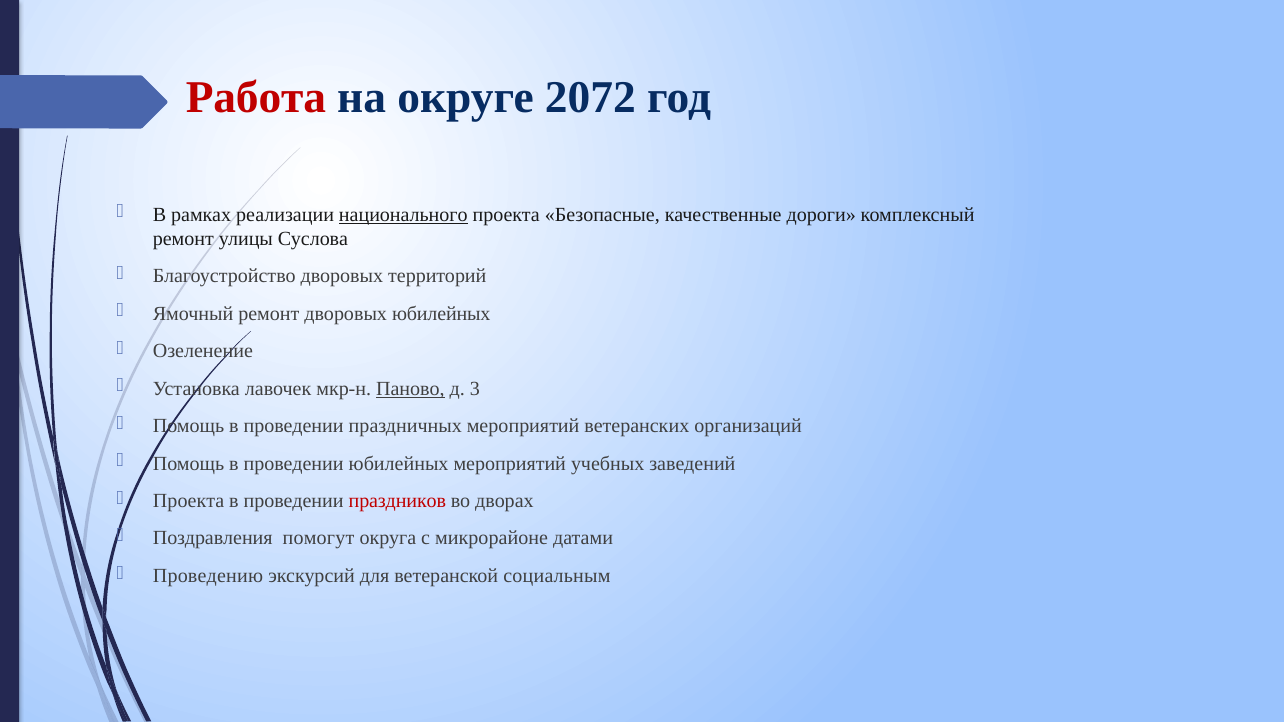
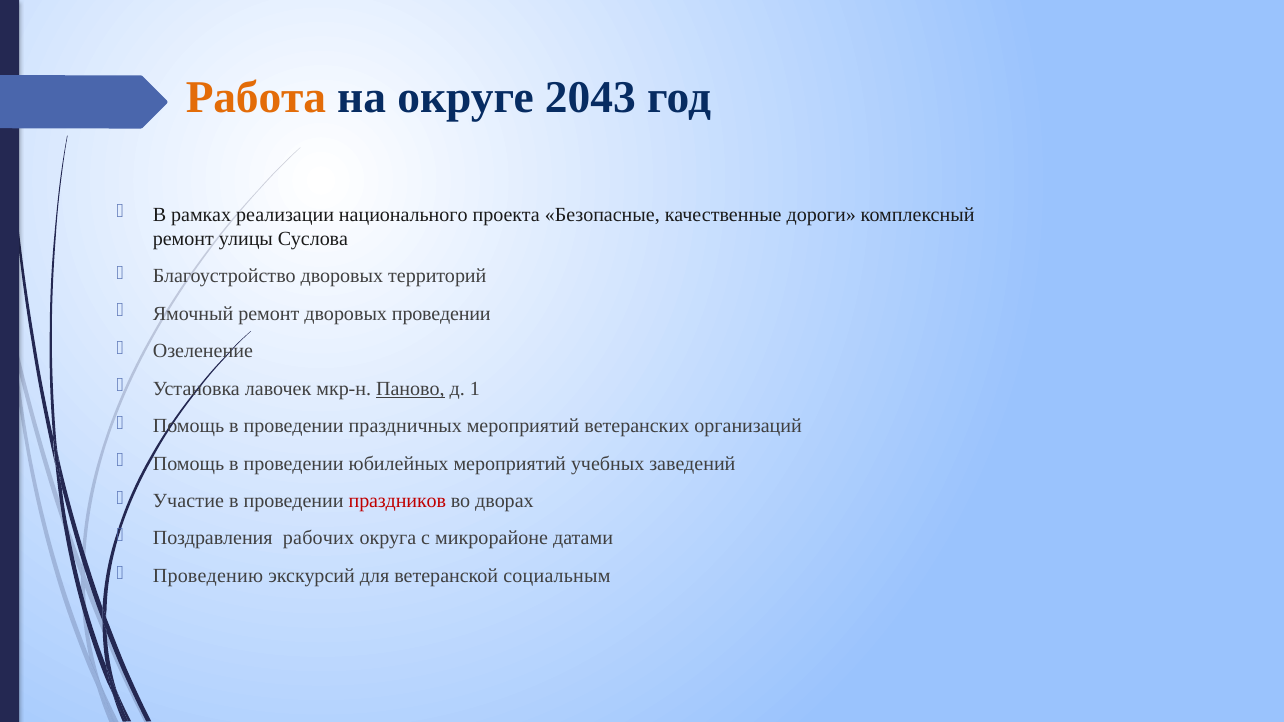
Работа colour: red -> orange (256, 97)
2072: 2072 -> 2043 (590, 97)
национального underline: present -> none (403, 215)
дворовых юбилейных: юбилейных -> проведении (441, 314)
3: 3 -> 1 (475, 389)
Проекта: Проекта -> Участие (188, 501)
помогут: помогут -> рабочих (319, 538)
